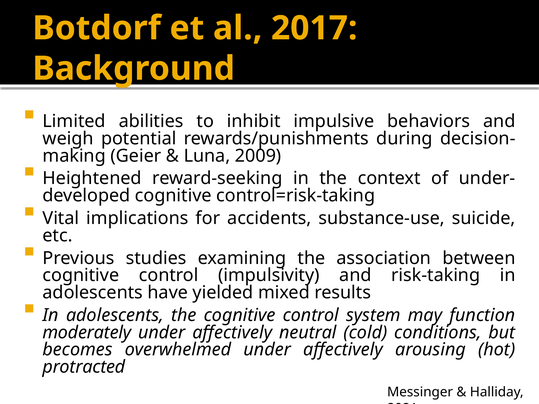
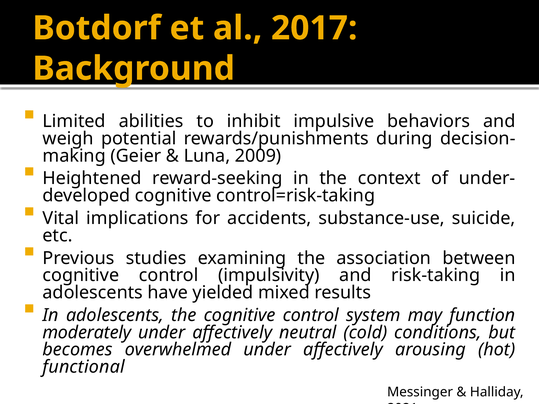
protracted: protracted -> functional (84, 367)
